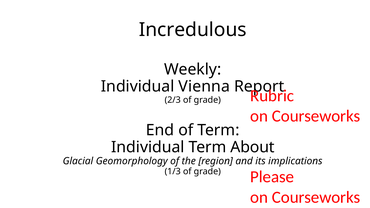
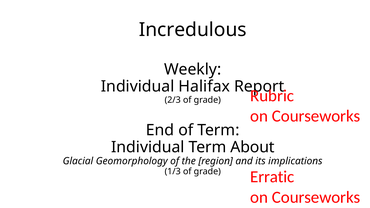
Vienna: Vienna -> Halifax (204, 87)
Please: Please -> Erratic (272, 177)
